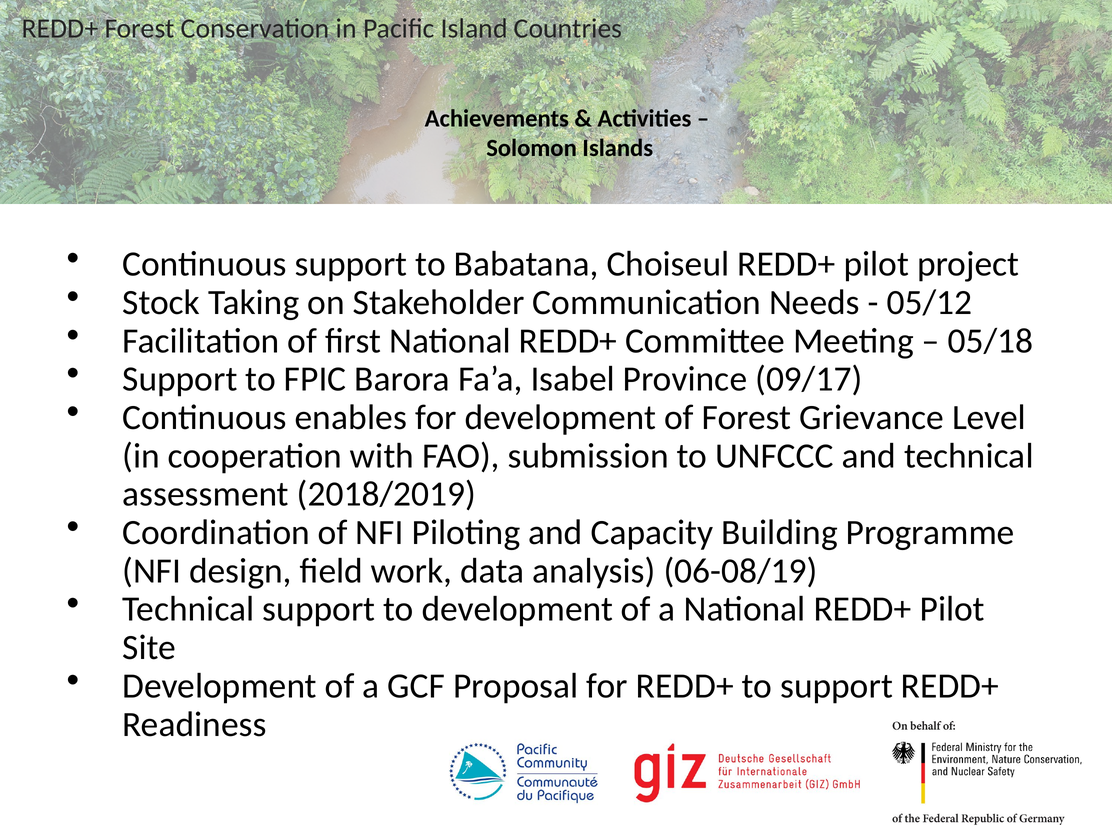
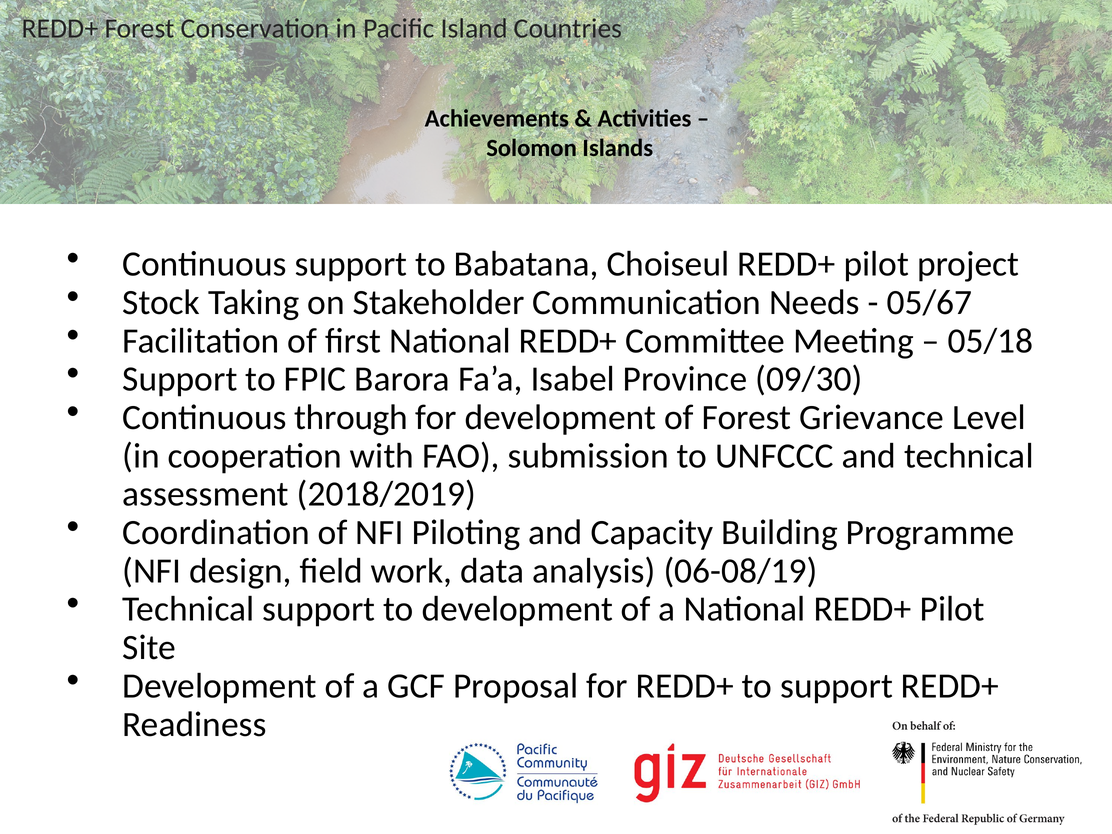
05/12: 05/12 -> 05/67 (930, 302)
09/17: 09/17 -> 09/30 (809, 379)
enables: enables -> through (351, 417)
